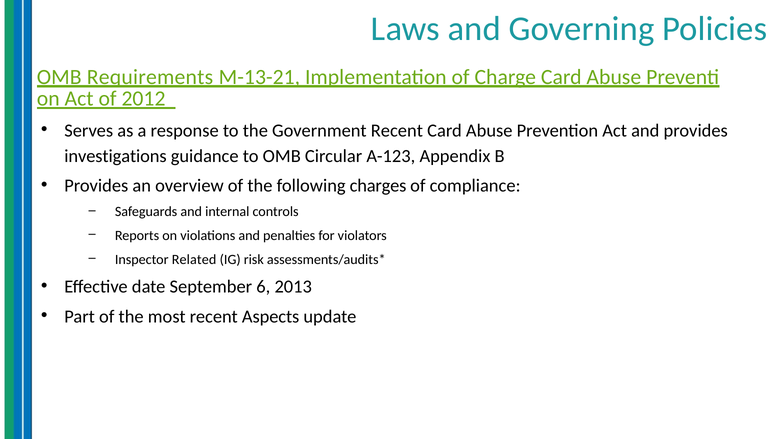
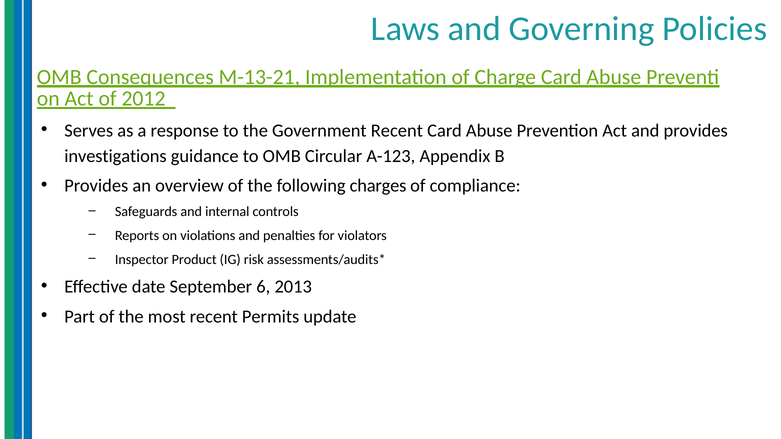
Requirements: Requirements -> Consequences (150, 77)
Related: Related -> Product (194, 260)
Aspects: Aspects -> Permits (271, 317)
